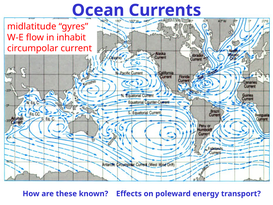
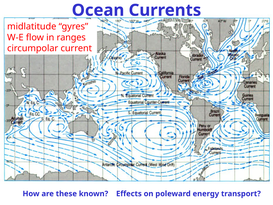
inhabit: inhabit -> ranges (71, 37)
